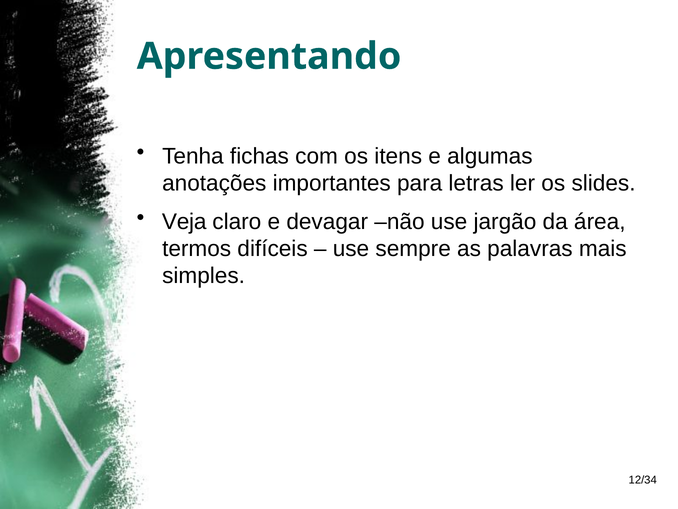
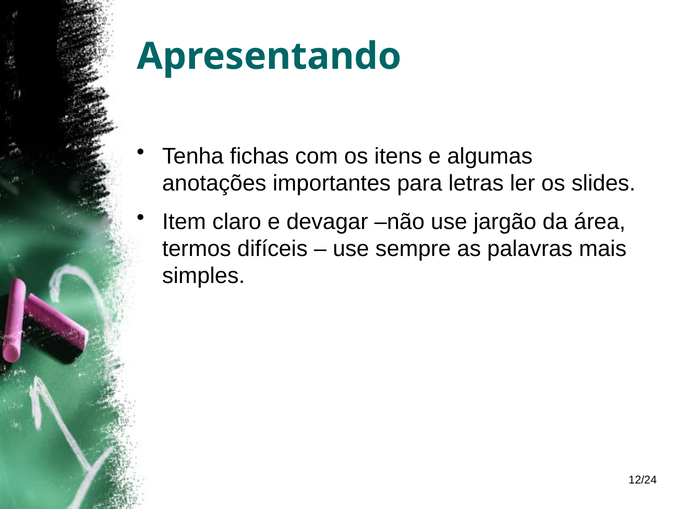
Veja: Veja -> Item (184, 221)
12/34: 12/34 -> 12/24 (643, 480)
